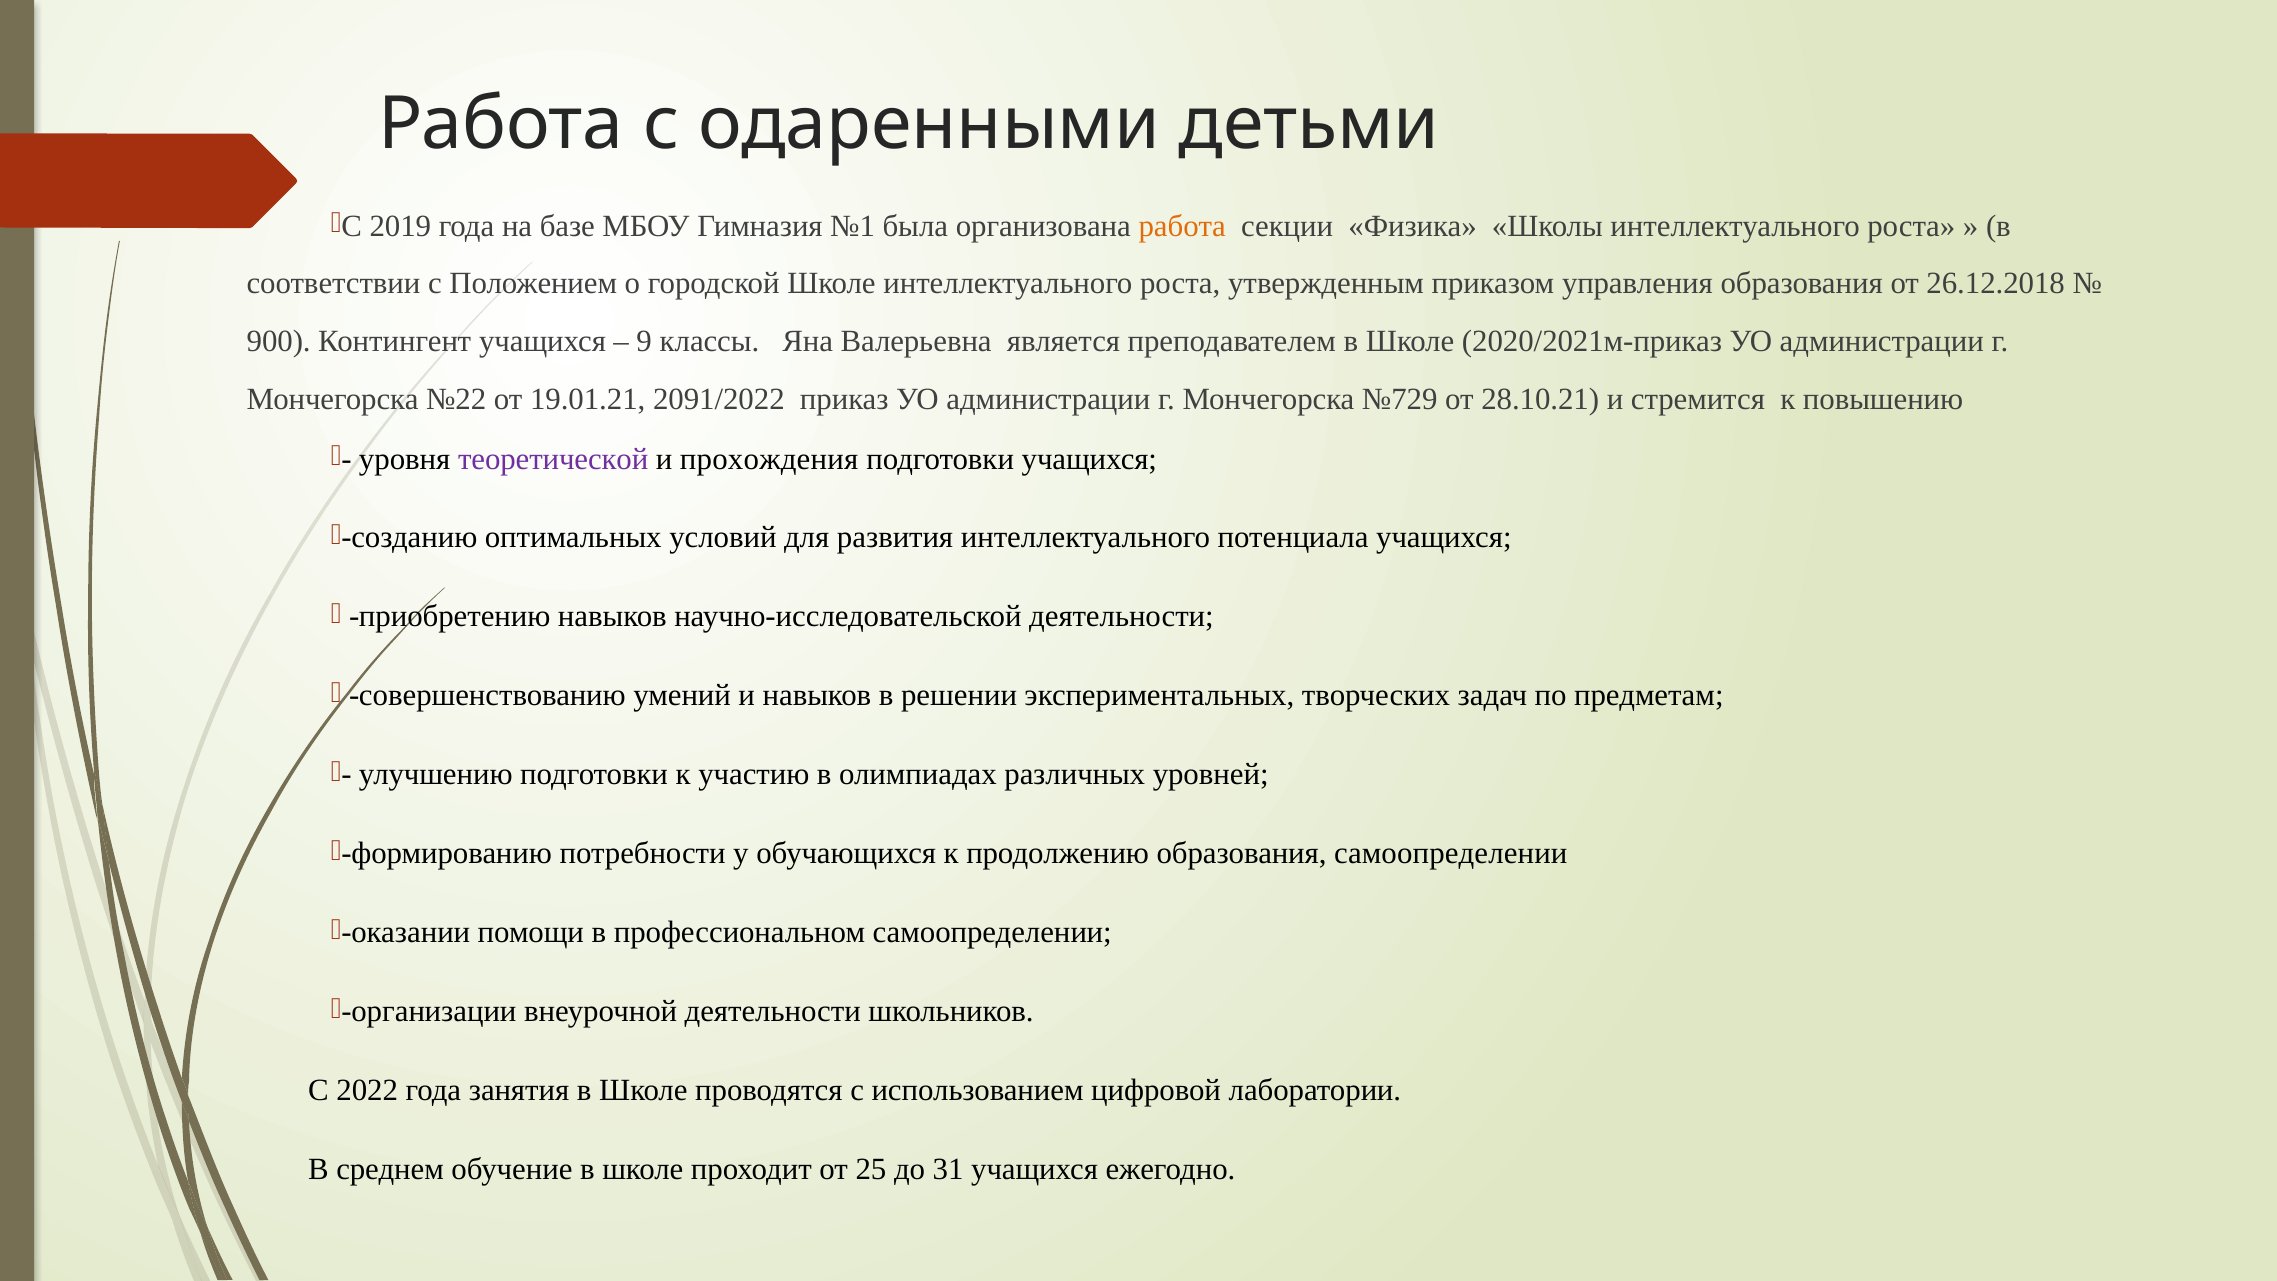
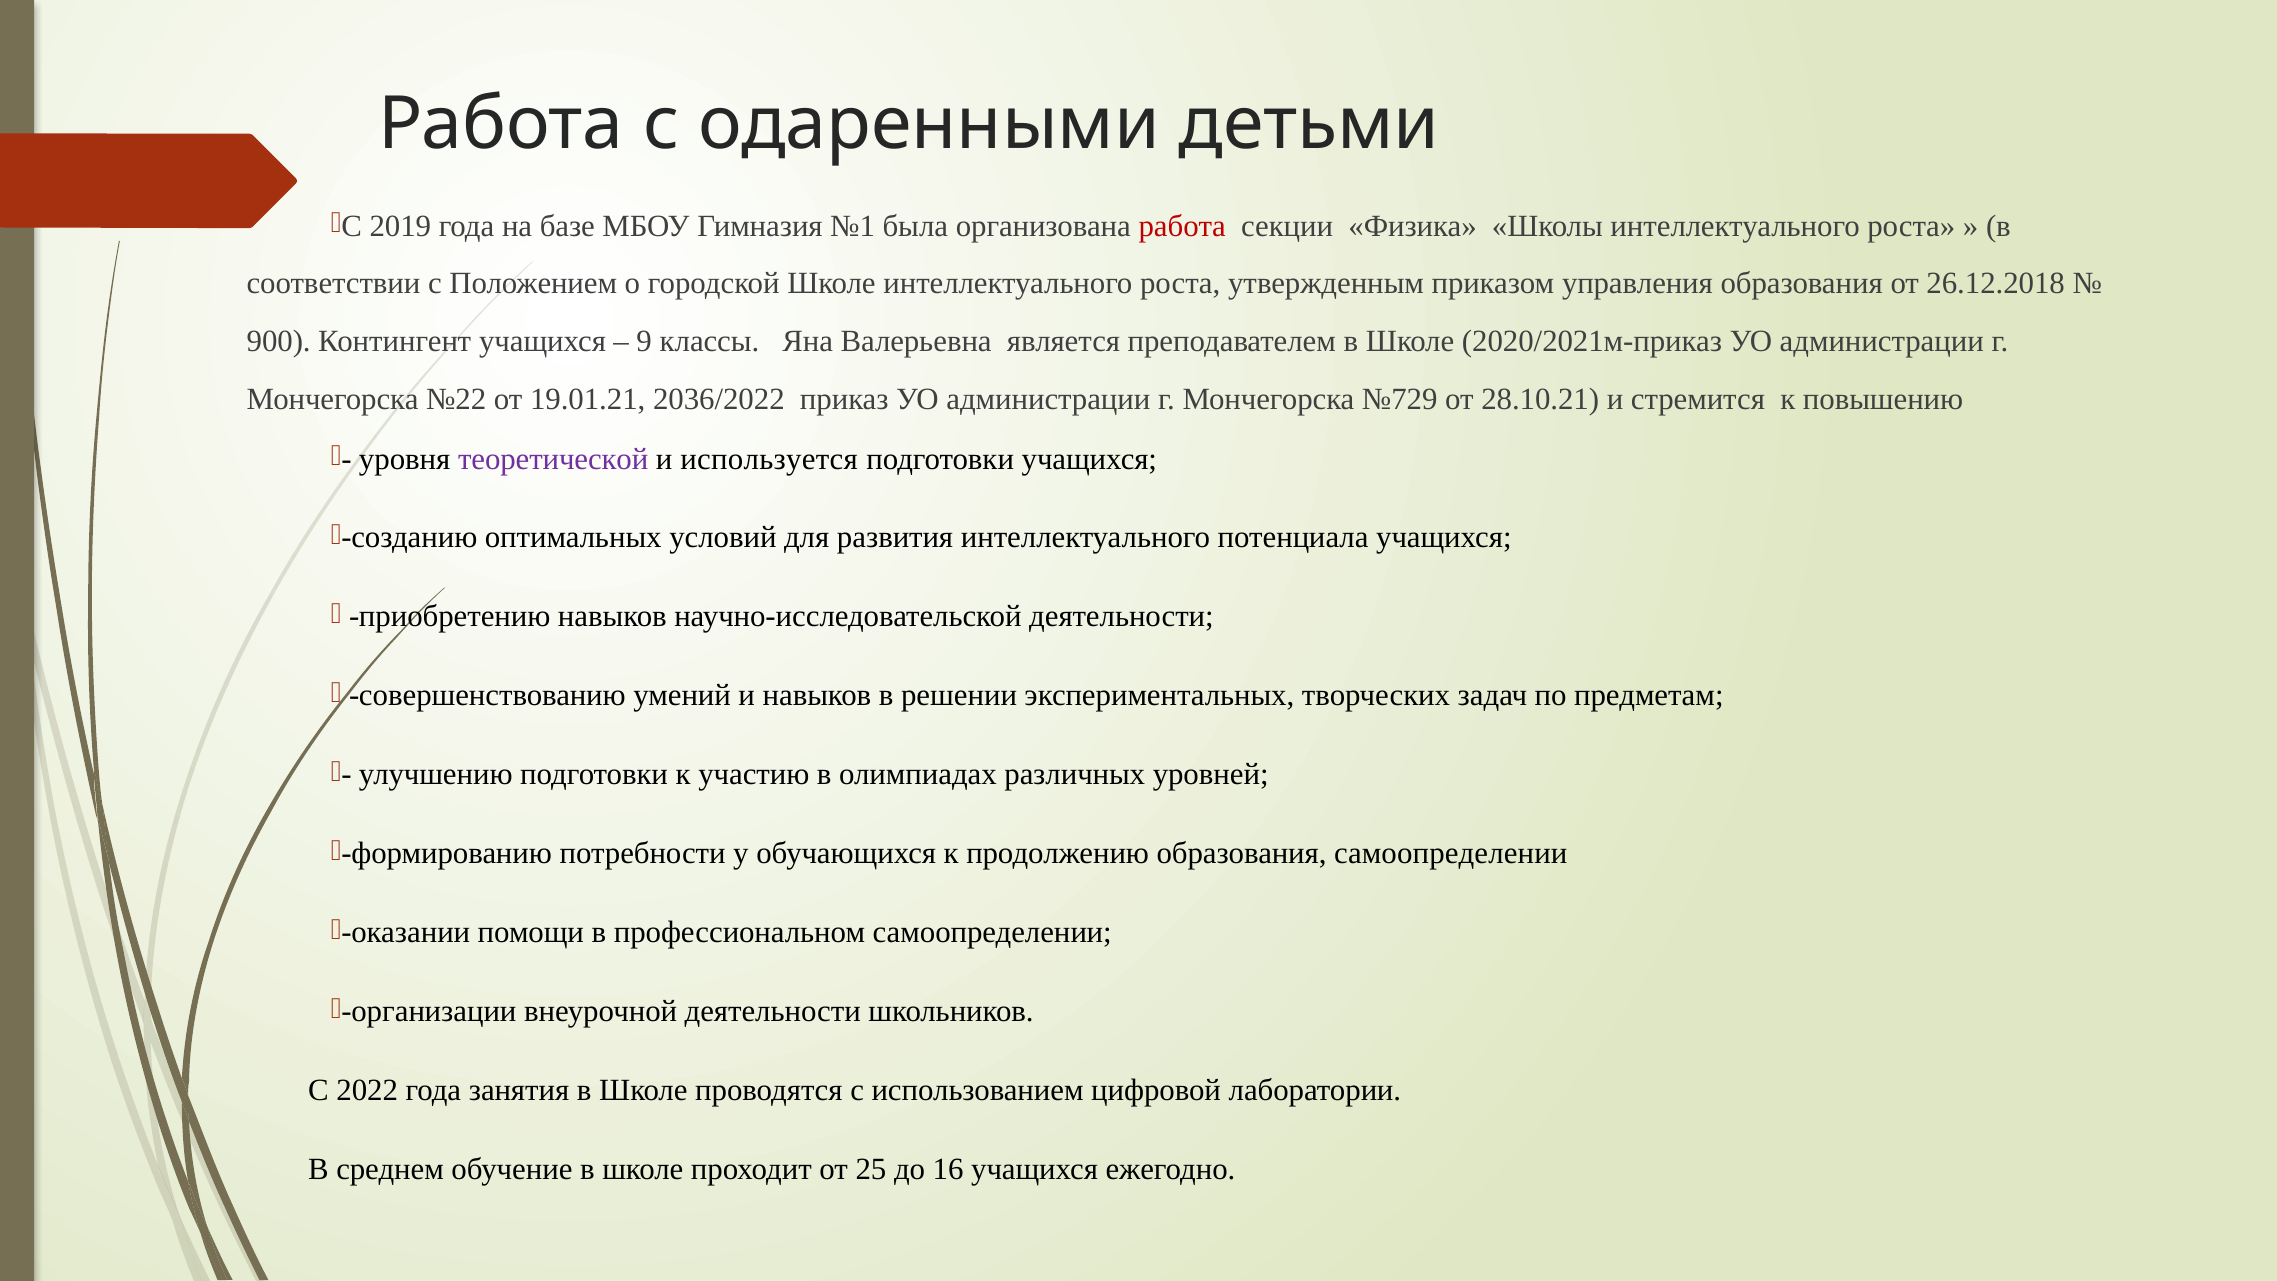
работа colour: orange -> red (1182, 226)
2091/2022: 2091/2022 -> 2036/2022 (719, 399)
прохождения: прохождения -> используется (769, 459)
31: 31 -> 16 (948, 1169)
